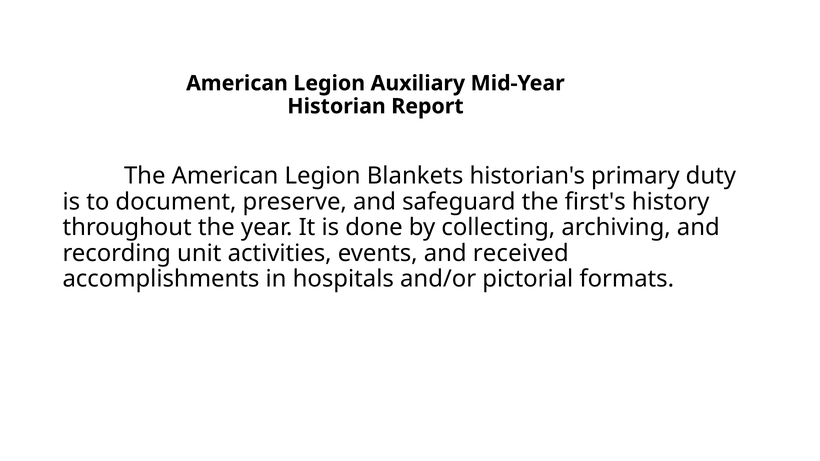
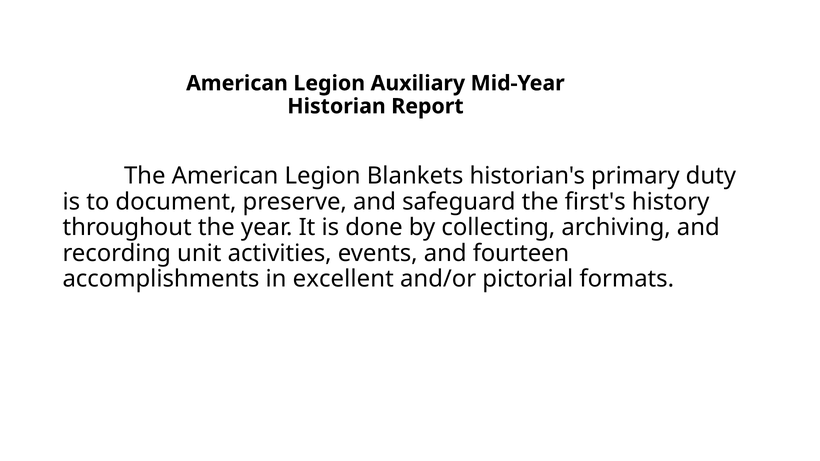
received: received -> fourteen (521, 253)
hospitals: hospitals -> excellent (343, 279)
